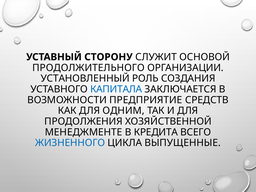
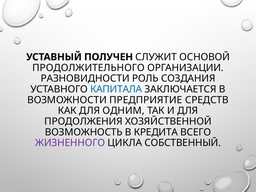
СТОРОНУ: СТОРОНУ -> ПОЛУЧЕН (109, 57)
УСТАНОВЛЕННЫЙ: УСТАНОВЛЕННЫЙ -> РАЗНОВИДНОСТИ (85, 78)
МЕНЕДЖМЕНТЕ: МЕНЕДЖМЕНТЕ -> ВОЗМОЖНОСТЬ (84, 132)
ЖИЗНЕННОГО colour: blue -> purple (70, 143)
ВЫПУЩЕННЫЕ: ВЫПУЩЕННЫЕ -> СОБСТВЕННЫЙ (183, 143)
